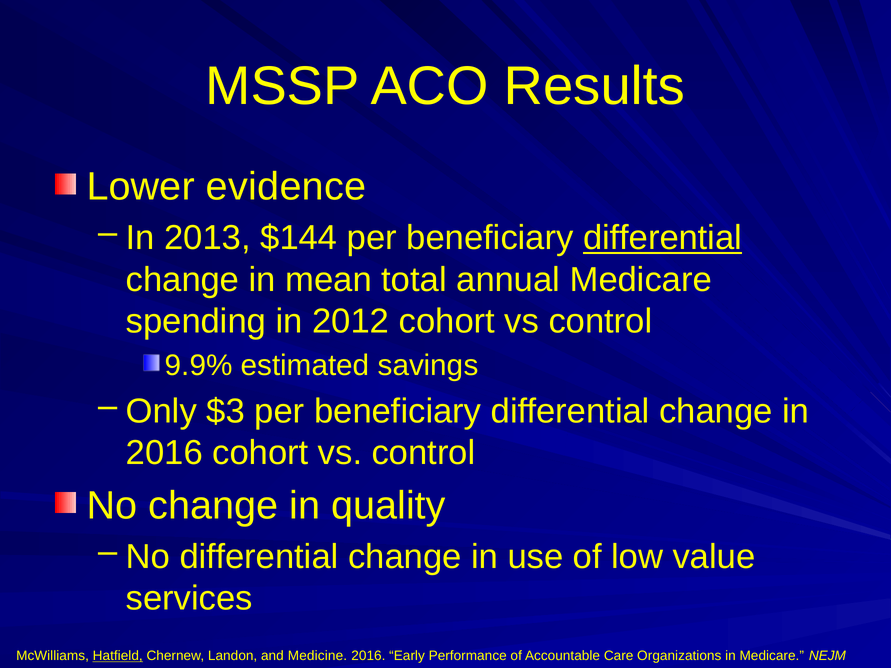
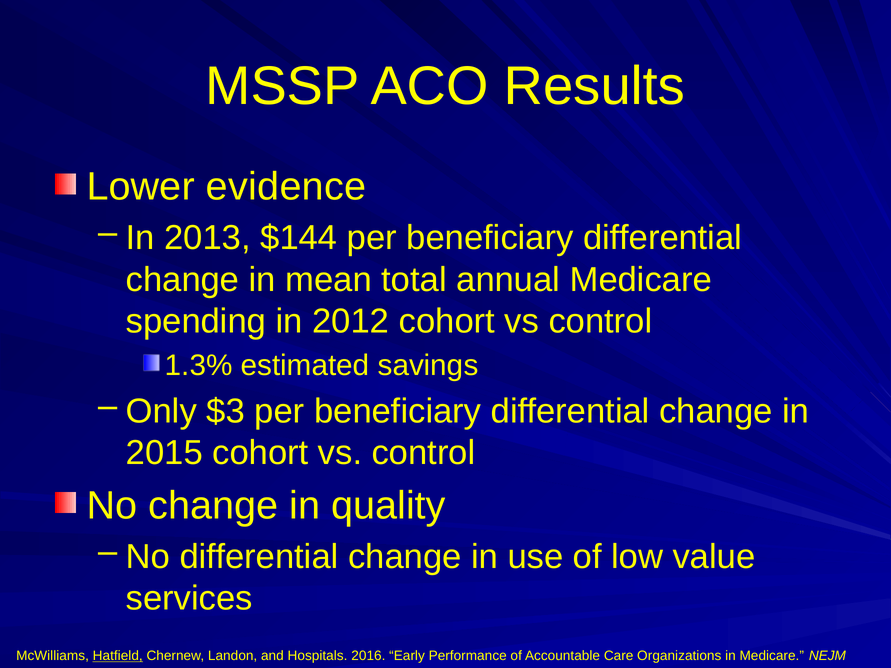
differential underline: present -> none (662, 238)
9.9%: 9.9% -> 1.3% (199, 366)
2016: 2016 -> 2015 (164, 453)
Medicine: Medicine -> Hospitals (318, 656)
